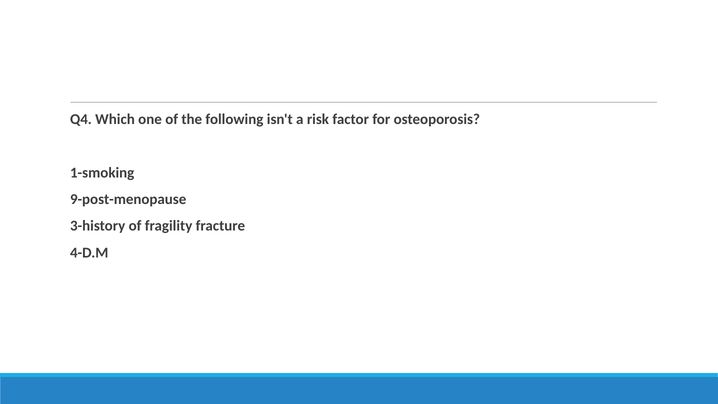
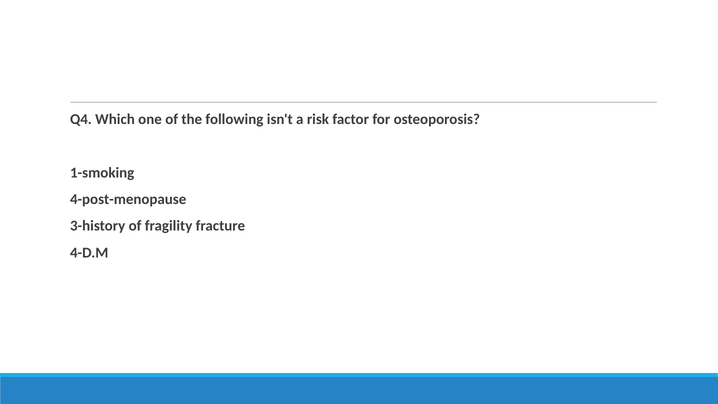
9-post-menopause: 9-post-menopause -> 4-post-menopause (128, 199)
